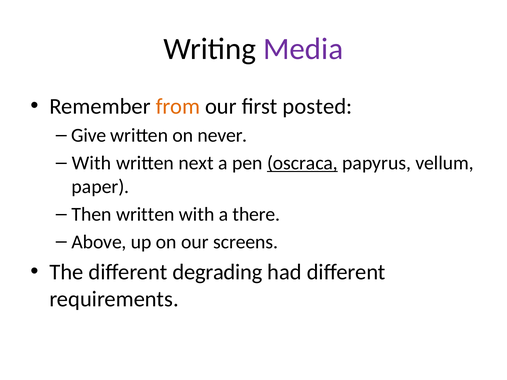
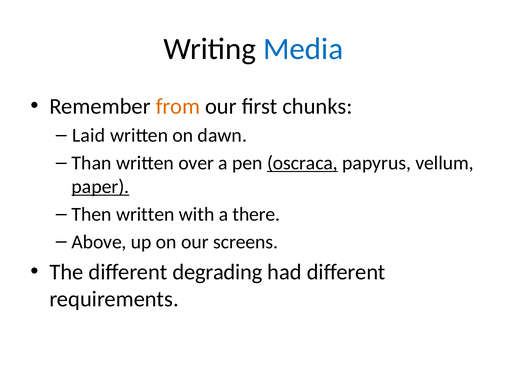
Media colour: purple -> blue (303, 49)
posted: posted -> chunks (317, 106)
Give: Give -> Laid (89, 135)
never: never -> dawn (222, 135)
With: With -> Than (92, 163)
next: next -> over (196, 163)
paper underline: none -> present (100, 187)
